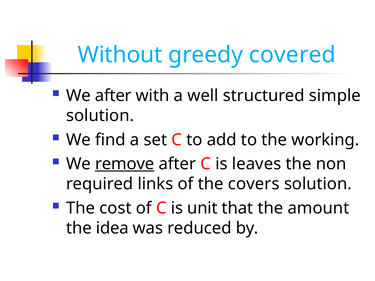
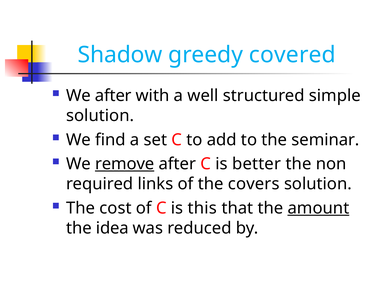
Without: Without -> Shadow (120, 55)
working: working -> seminar (325, 140)
leaves: leaves -> better (257, 164)
unit: unit -> this (202, 208)
amount underline: none -> present (318, 208)
